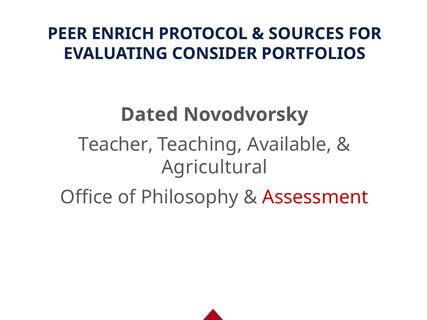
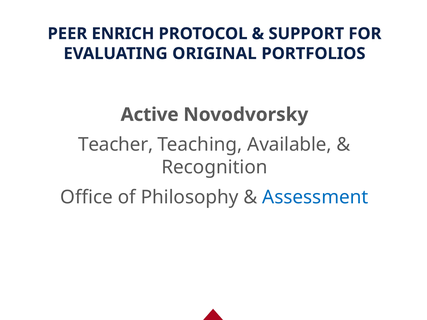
SOURCES: SOURCES -> SUPPORT (306, 34)
CONSIDER: CONSIDER -> ORIGINAL (214, 54)
Dated: Dated -> Active (150, 115)
Agricultural: Agricultural -> Recognition (214, 167)
Assessment colour: red -> blue (315, 197)
